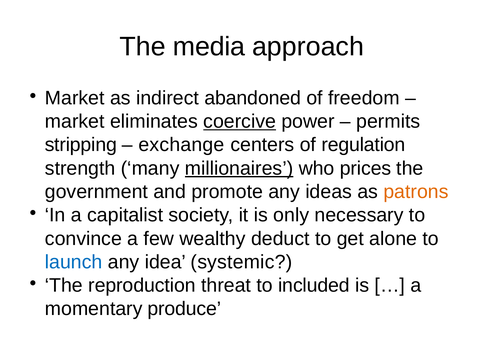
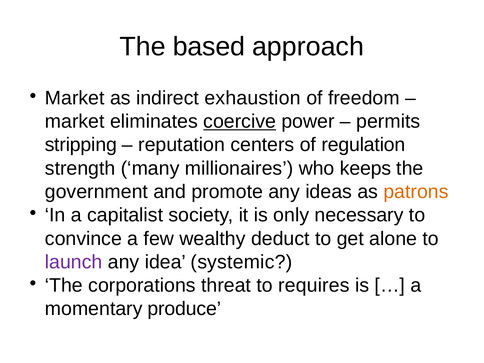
media: media -> based (209, 47)
abandoned: abandoned -> exhaustion (253, 98)
exchange: exchange -> reputation (182, 145)
millionaires underline: present -> none (239, 168)
prices: prices -> keeps (366, 168)
launch colour: blue -> purple (74, 262)
reproduction: reproduction -> corporations (142, 285)
included: included -> requires (314, 285)
